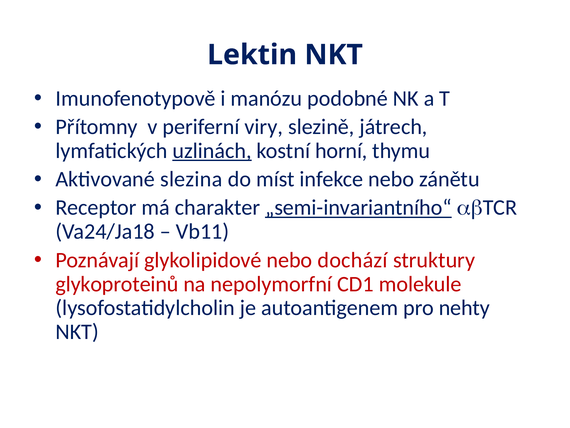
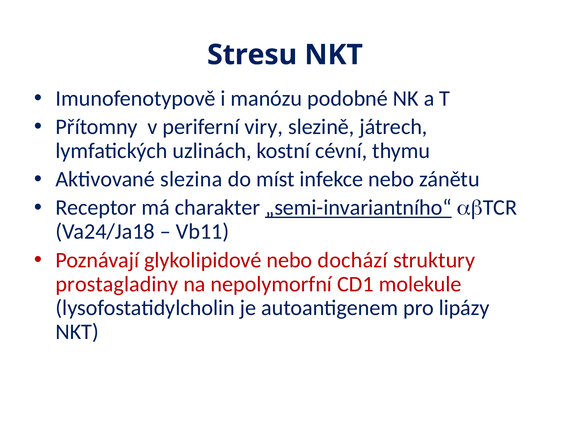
Lektin: Lektin -> Stresu (252, 55)
uzlinách underline: present -> none (212, 151)
horní: horní -> cévní (341, 151)
glykoproteinů: glykoproteinů -> prostagladiny (117, 284)
nehty: nehty -> lipázy (464, 308)
